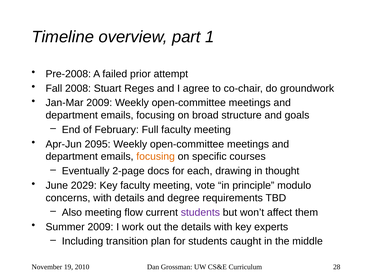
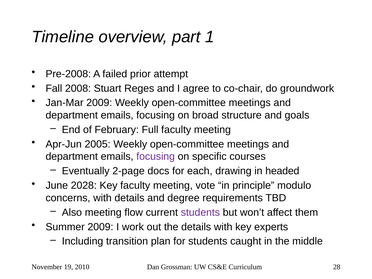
2095: 2095 -> 2005 (98, 144)
focusing colour: orange -> purple (156, 157)
thought: thought -> headed (282, 171)
2029: 2029 -> 2028 (84, 186)
